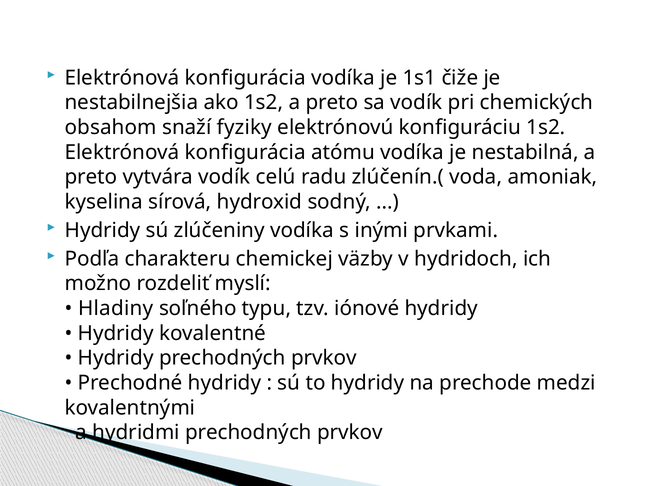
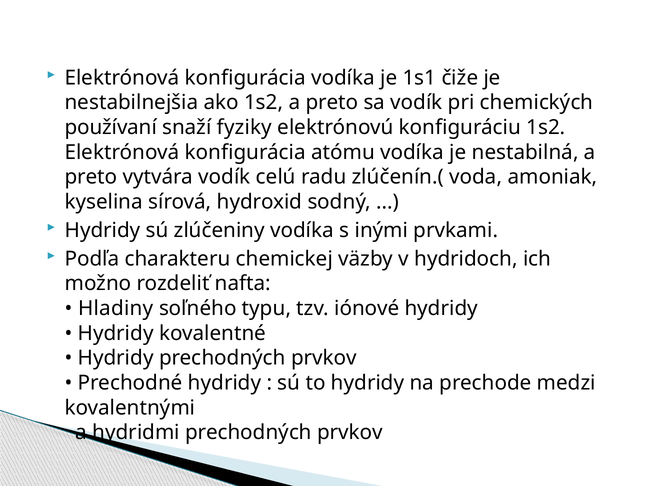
obsahom: obsahom -> používaní (111, 127)
myslí: myslí -> nafta (243, 284)
